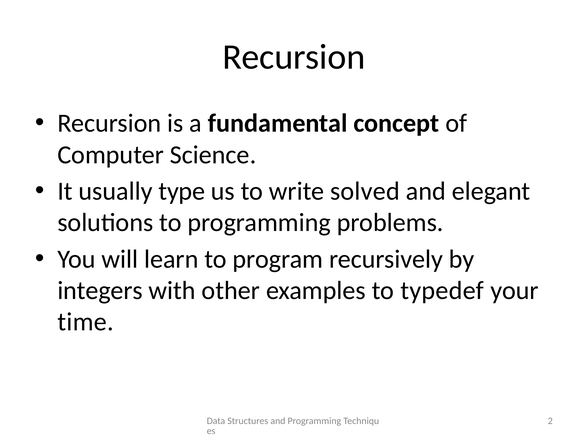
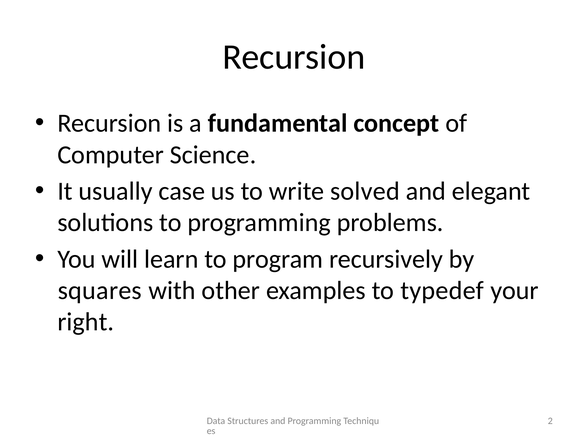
type: type -> case (182, 191)
integers: integers -> squares (100, 291)
time: time -> right (86, 322)
